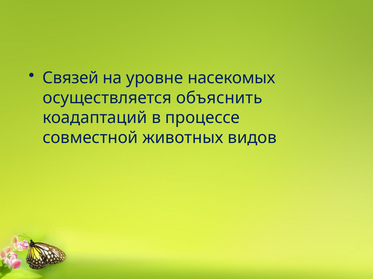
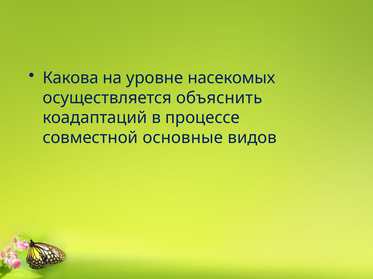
Связей: Связей -> Какова (71, 78)
животных: животных -> основные (183, 138)
